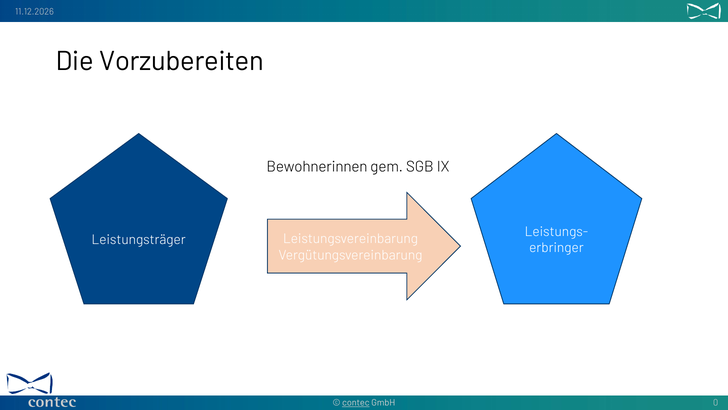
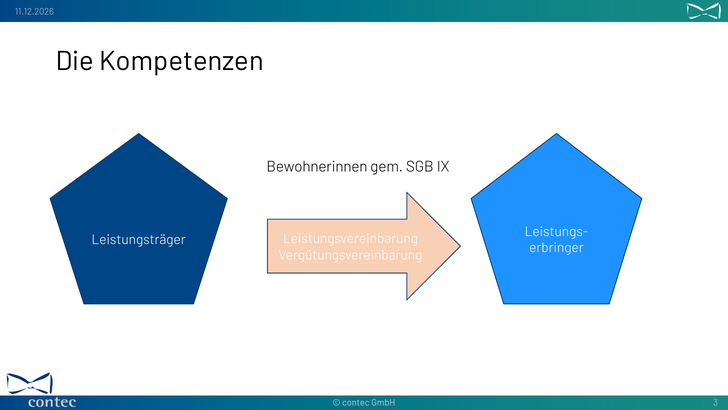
Vorzubereiten: Vorzubereiten -> Kompetenzen (182, 61)
contec underline: present -> none (356, 402)
0: 0 -> 3 (716, 402)
